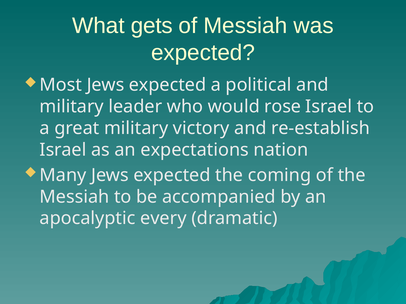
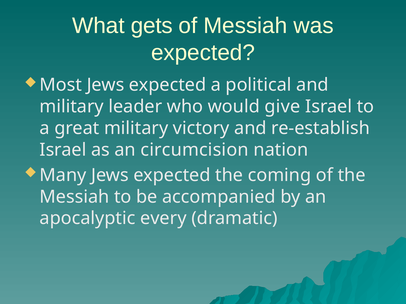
rose: rose -> give (282, 107)
expectations: expectations -> circumcision (195, 150)
